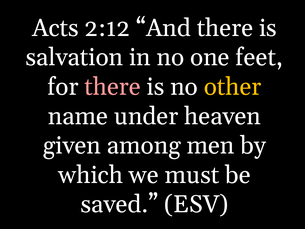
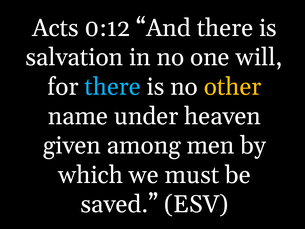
2:12: 2:12 -> 0:12 (107, 28)
feet: feet -> will (259, 57)
there colour: pink -> light blue (113, 87)
